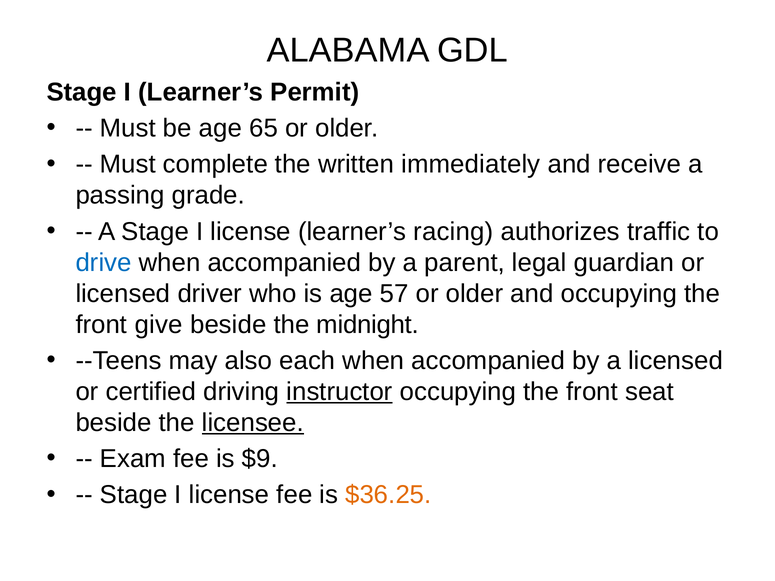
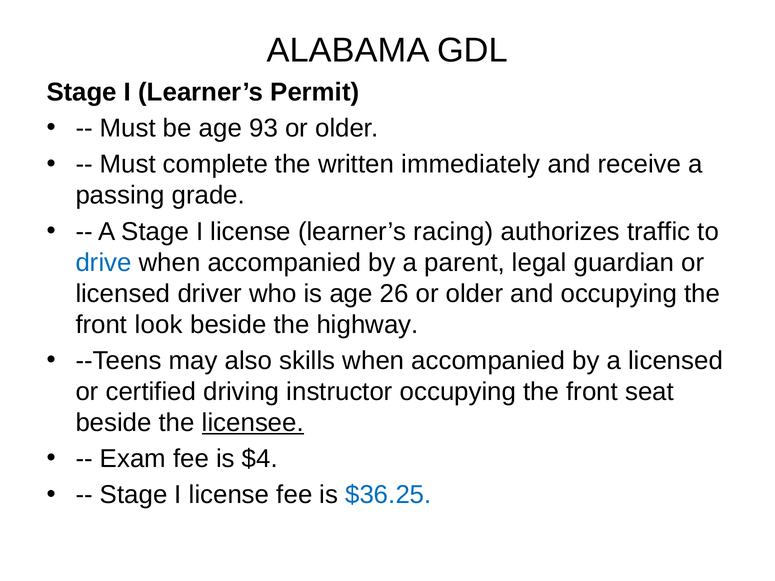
65: 65 -> 93 (264, 128)
57: 57 -> 26 (394, 294)
give: give -> look (159, 325)
midnight: midnight -> highway (368, 325)
each: each -> skills (307, 361)
instructor underline: present -> none (340, 392)
$9: $9 -> $4 (260, 459)
$36.25 colour: orange -> blue (388, 495)
